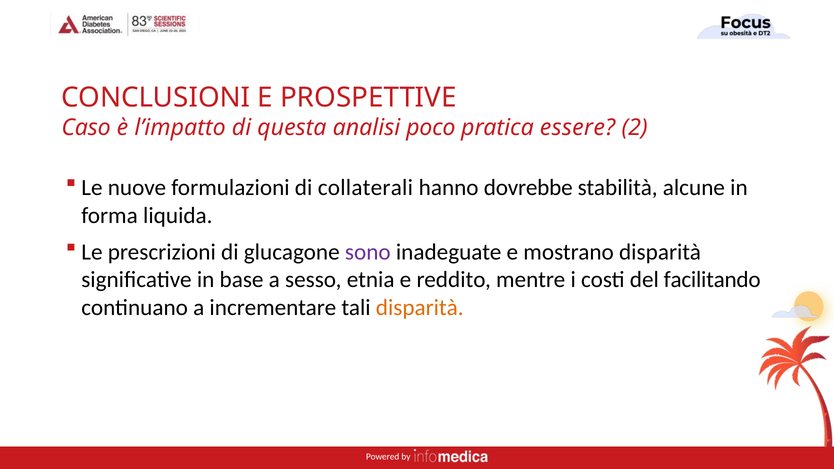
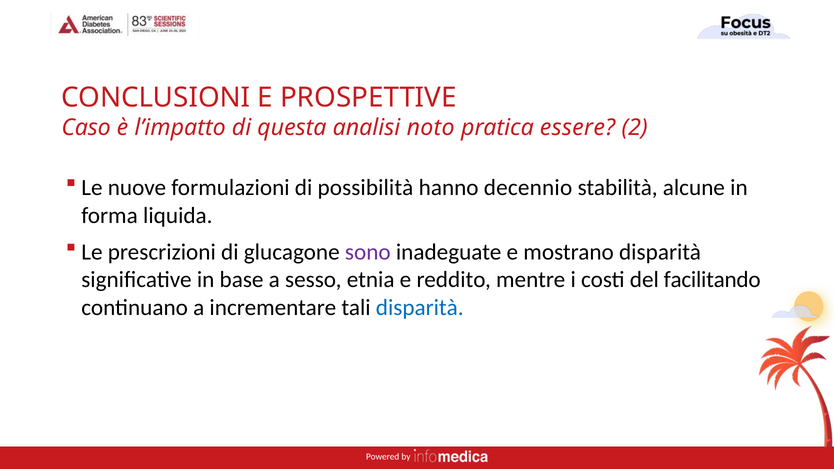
poco: poco -> noto (431, 128)
collaterali: collaterali -> possibilità (365, 188)
dovrebbe: dovrebbe -> decennio (528, 188)
disparità colour: orange -> blue (420, 308)
